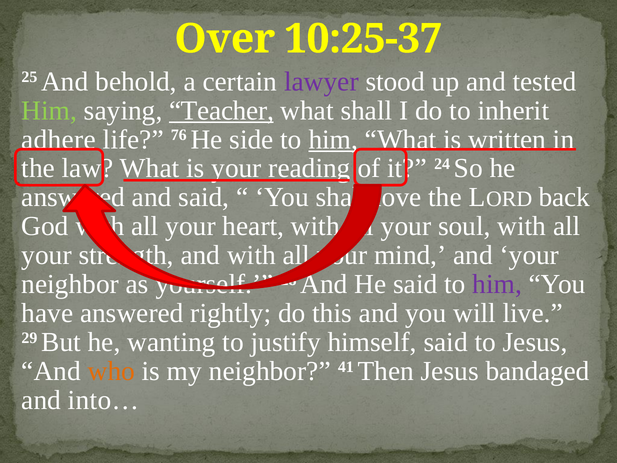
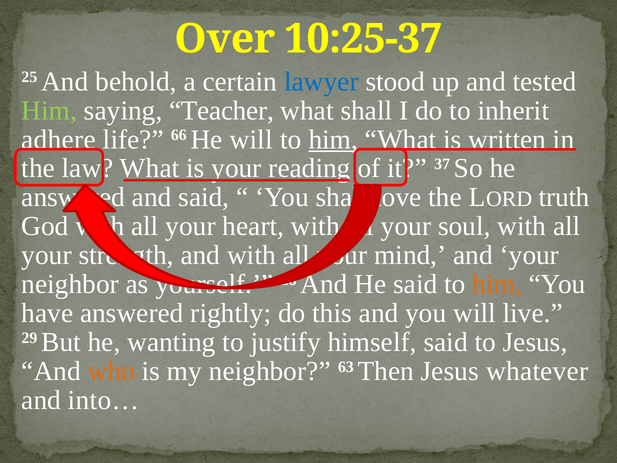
lawyer colour: purple -> blue (321, 81)
Teacher underline: present -> none (221, 110)
76: 76 -> 66 (179, 135)
He side: side -> will (251, 139)
24: 24 -> 37 (442, 164)
back: back -> truth (564, 197)
him colour: purple -> orange (497, 284)
41: 41 -> 63 (346, 367)
bandaged: bandaged -> whatever (537, 371)
